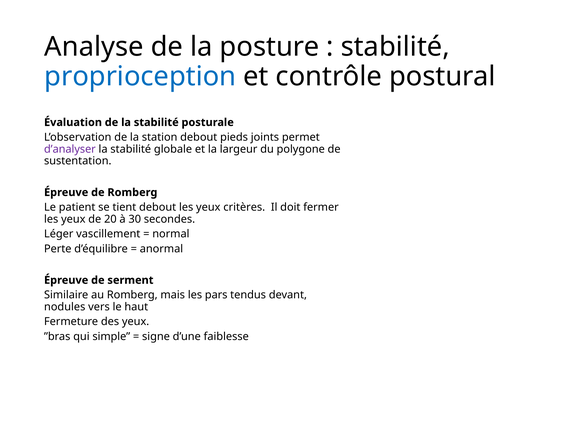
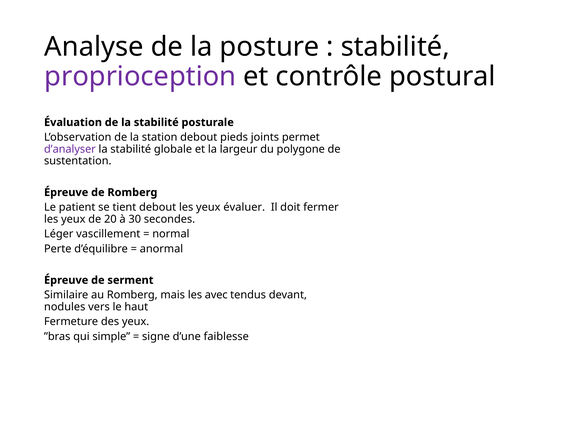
proprioception colour: blue -> purple (140, 76)
critères: critères -> évaluer (244, 207)
pars: pars -> avec (216, 294)
